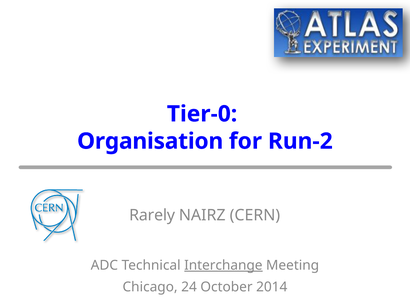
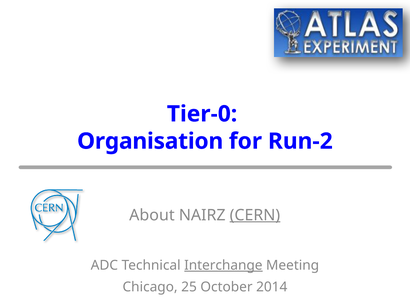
Rarely: Rarely -> About (152, 215)
CERN underline: none -> present (255, 215)
24: 24 -> 25 (189, 288)
